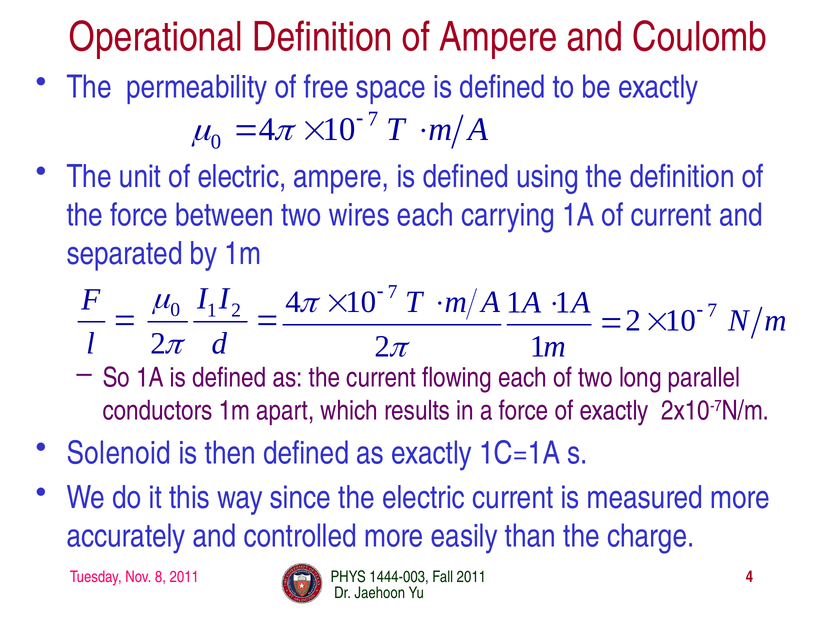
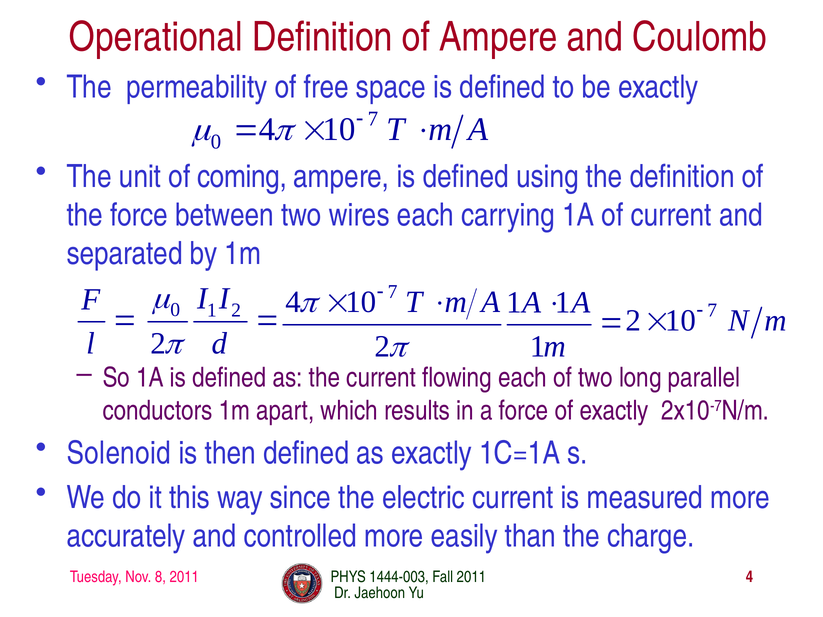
of electric: electric -> coming (242, 177)
